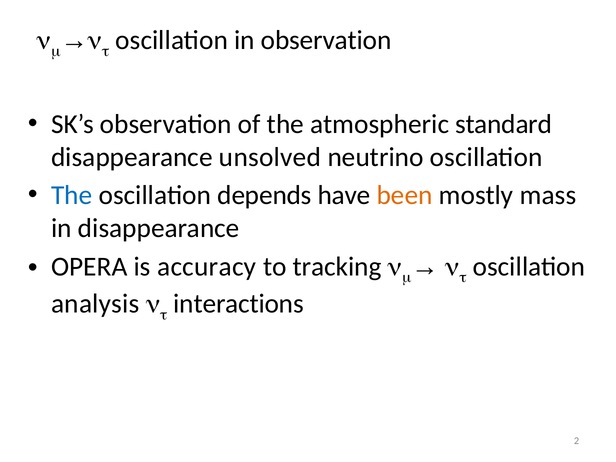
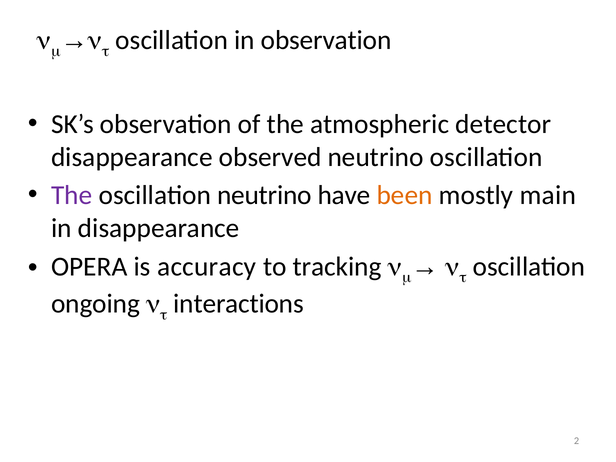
standard: standard -> detector (503, 124)
unsolved: unsolved -> observed (270, 157)
The colour: blue -> purple (72, 195)
oscillation depends: depends -> neutrino (264, 195)
mass: mass -> main (548, 195)
analysis: analysis -> ongoing (96, 304)
